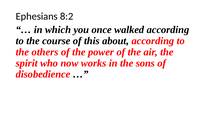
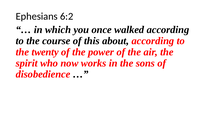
8:2: 8:2 -> 6:2 (67, 16)
others: others -> twenty (45, 52)
